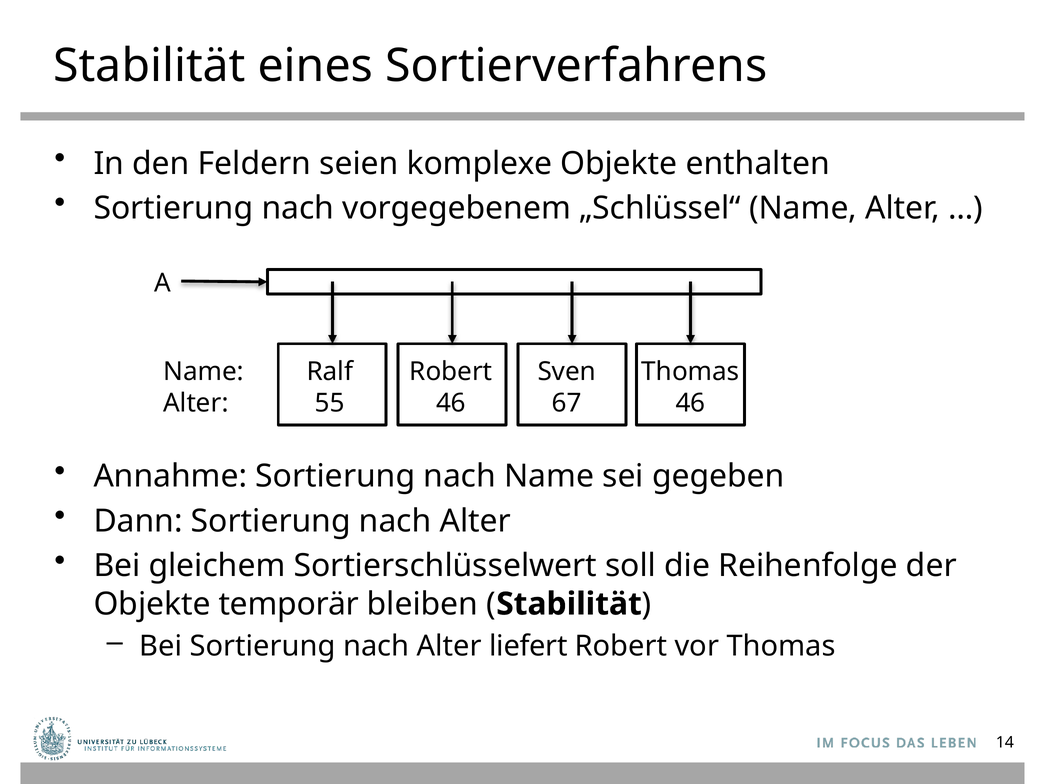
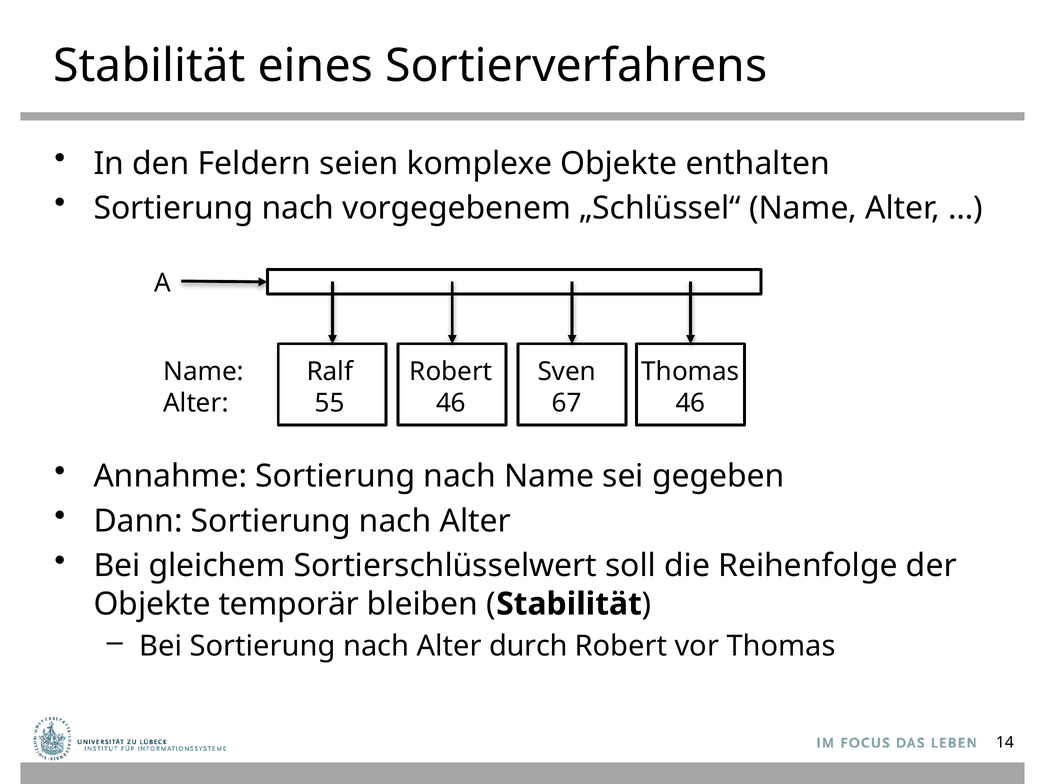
liefert: liefert -> durch (528, 646)
